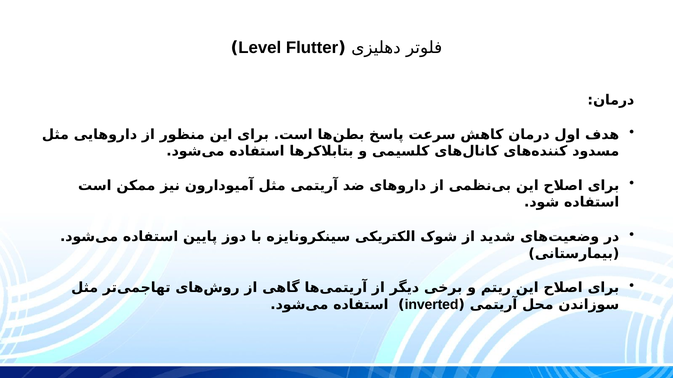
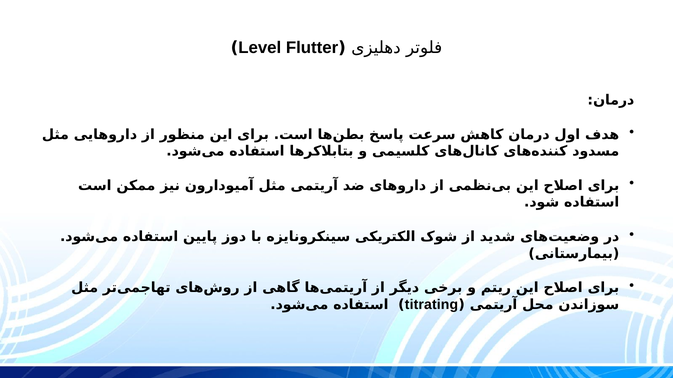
inverted: inverted -> titrating (431, 305)
